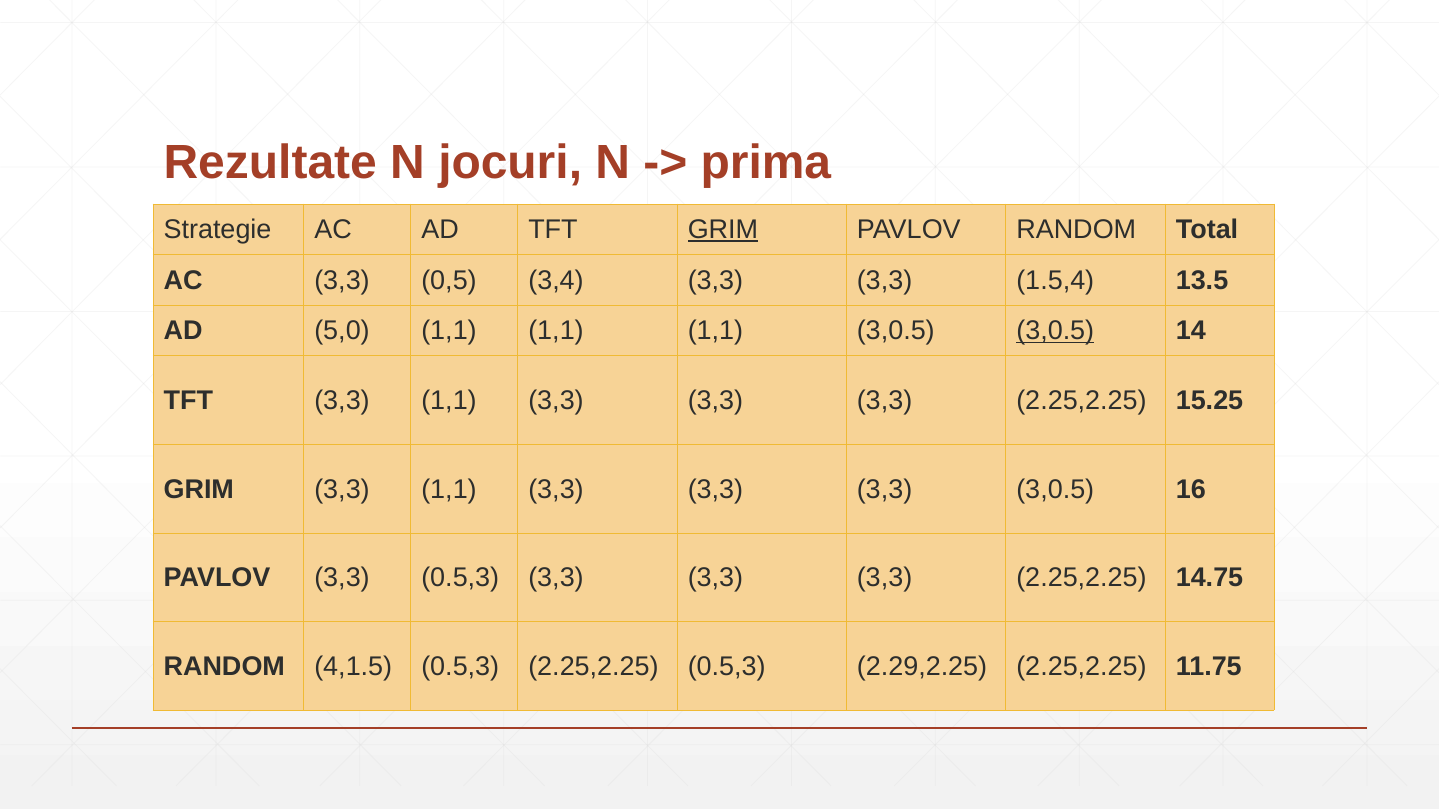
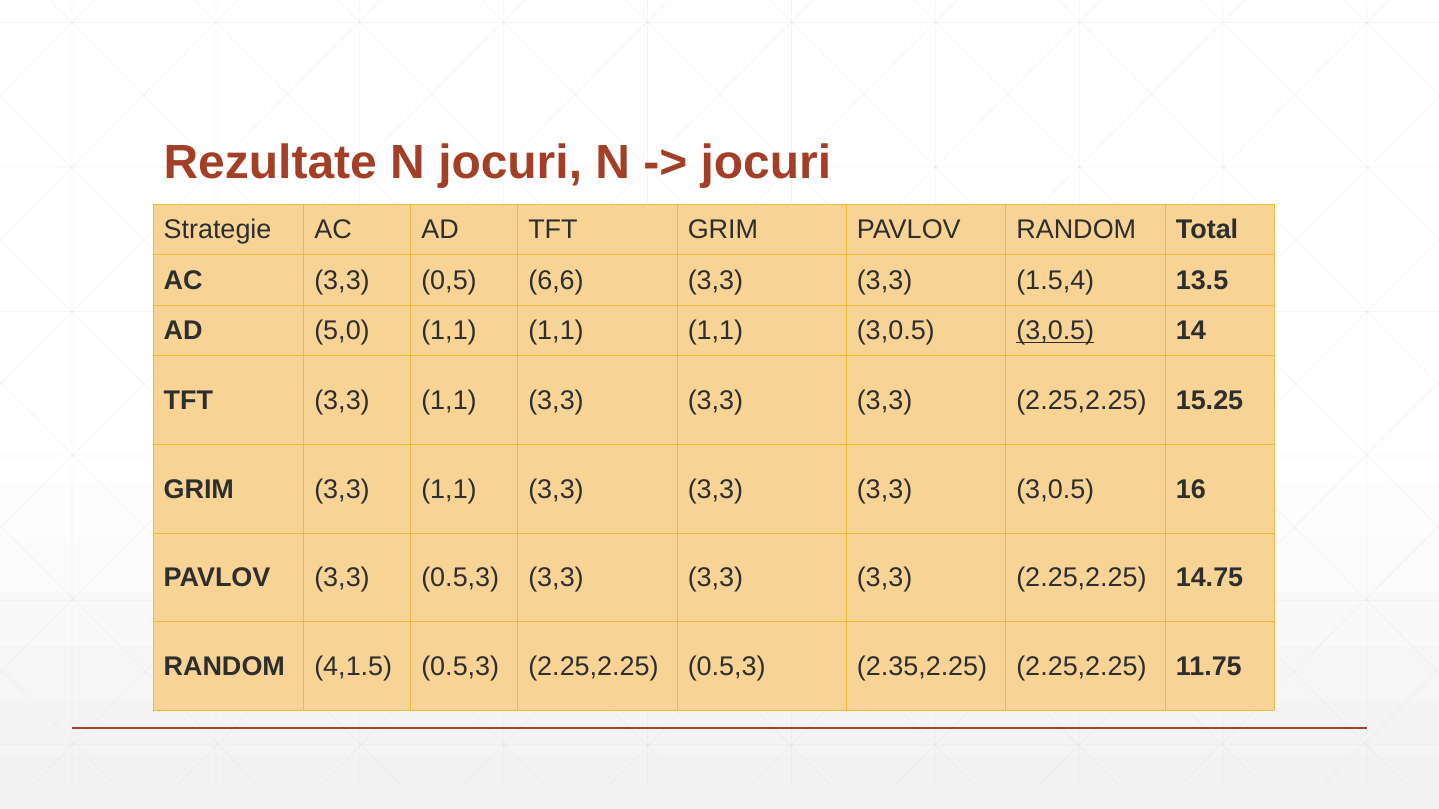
prima: prima -> jocuri (766, 163)
GRIM underline: present -> none (723, 230)
3,4: 3,4 -> 6,6 (556, 280)
2.29,2.25: 2.29,2.25 -> 2.35,2.25 (922, 667)
